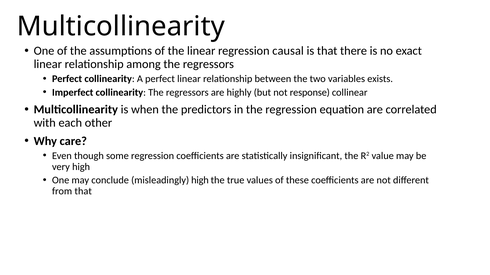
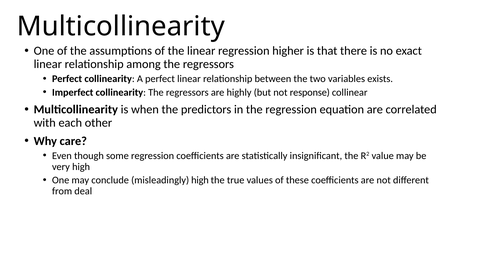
causal: causal -> higher (288, 51)
from that: that -> deal (83, 192)
